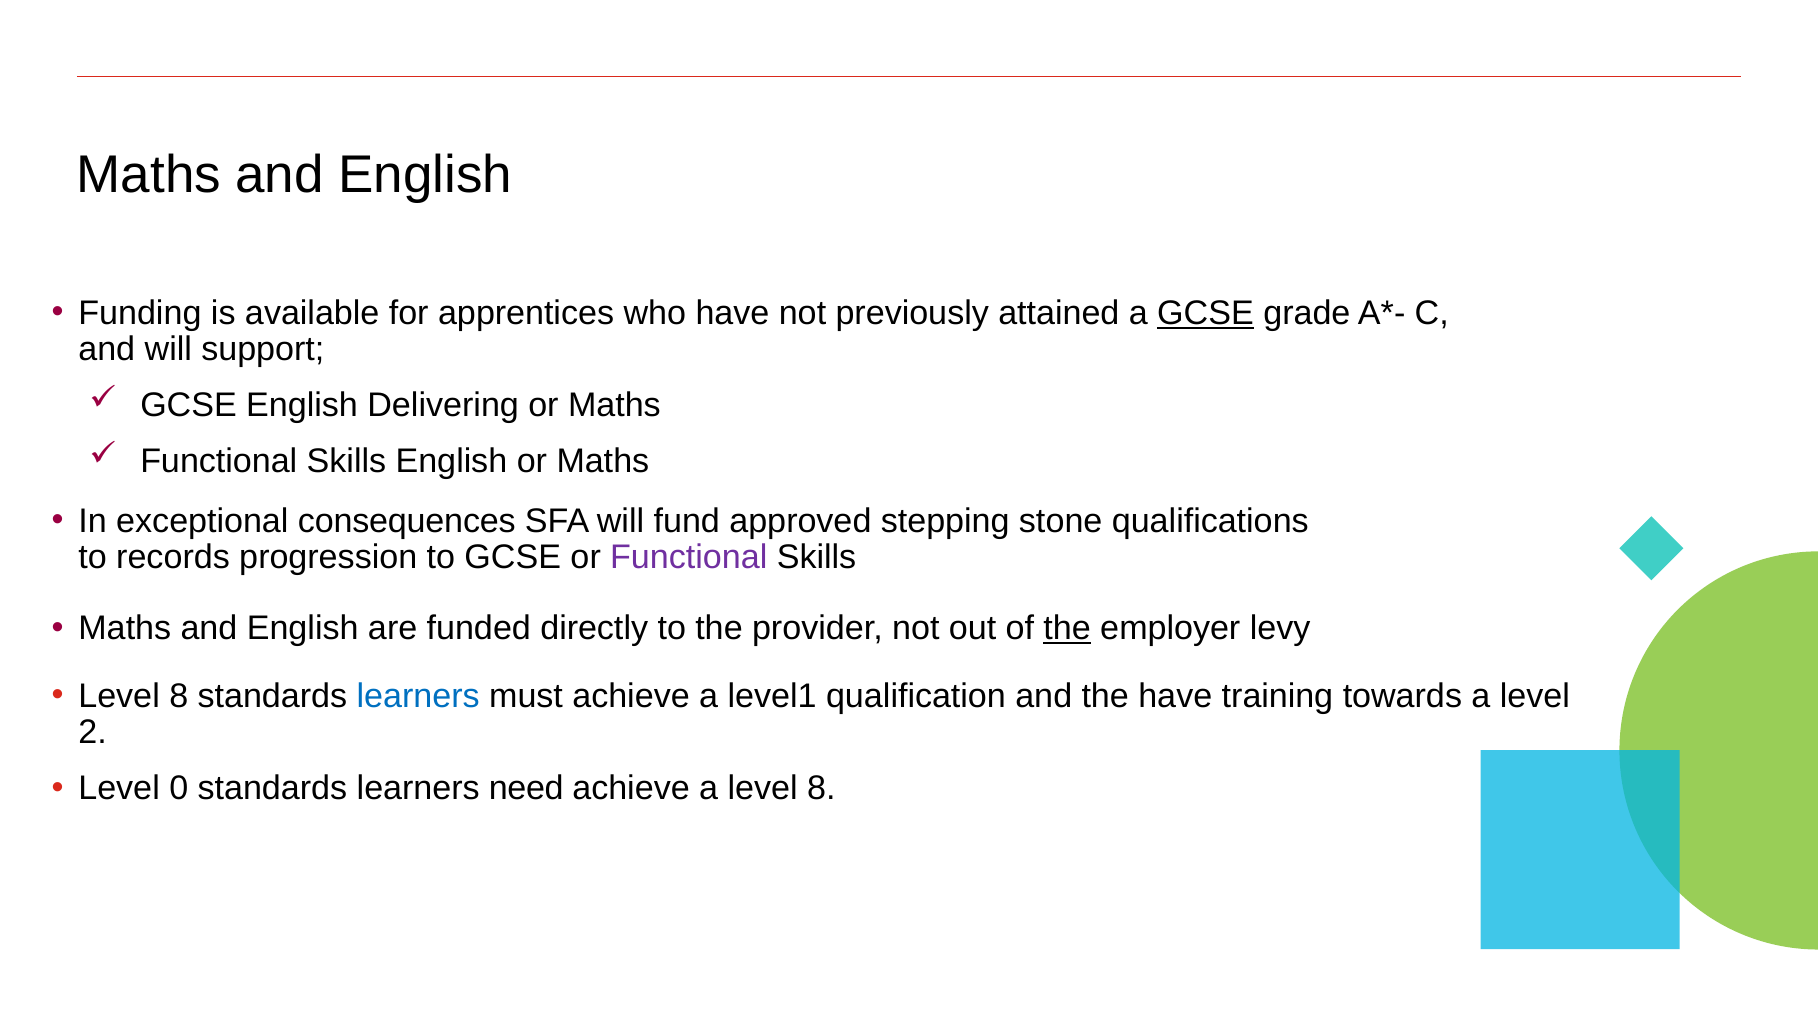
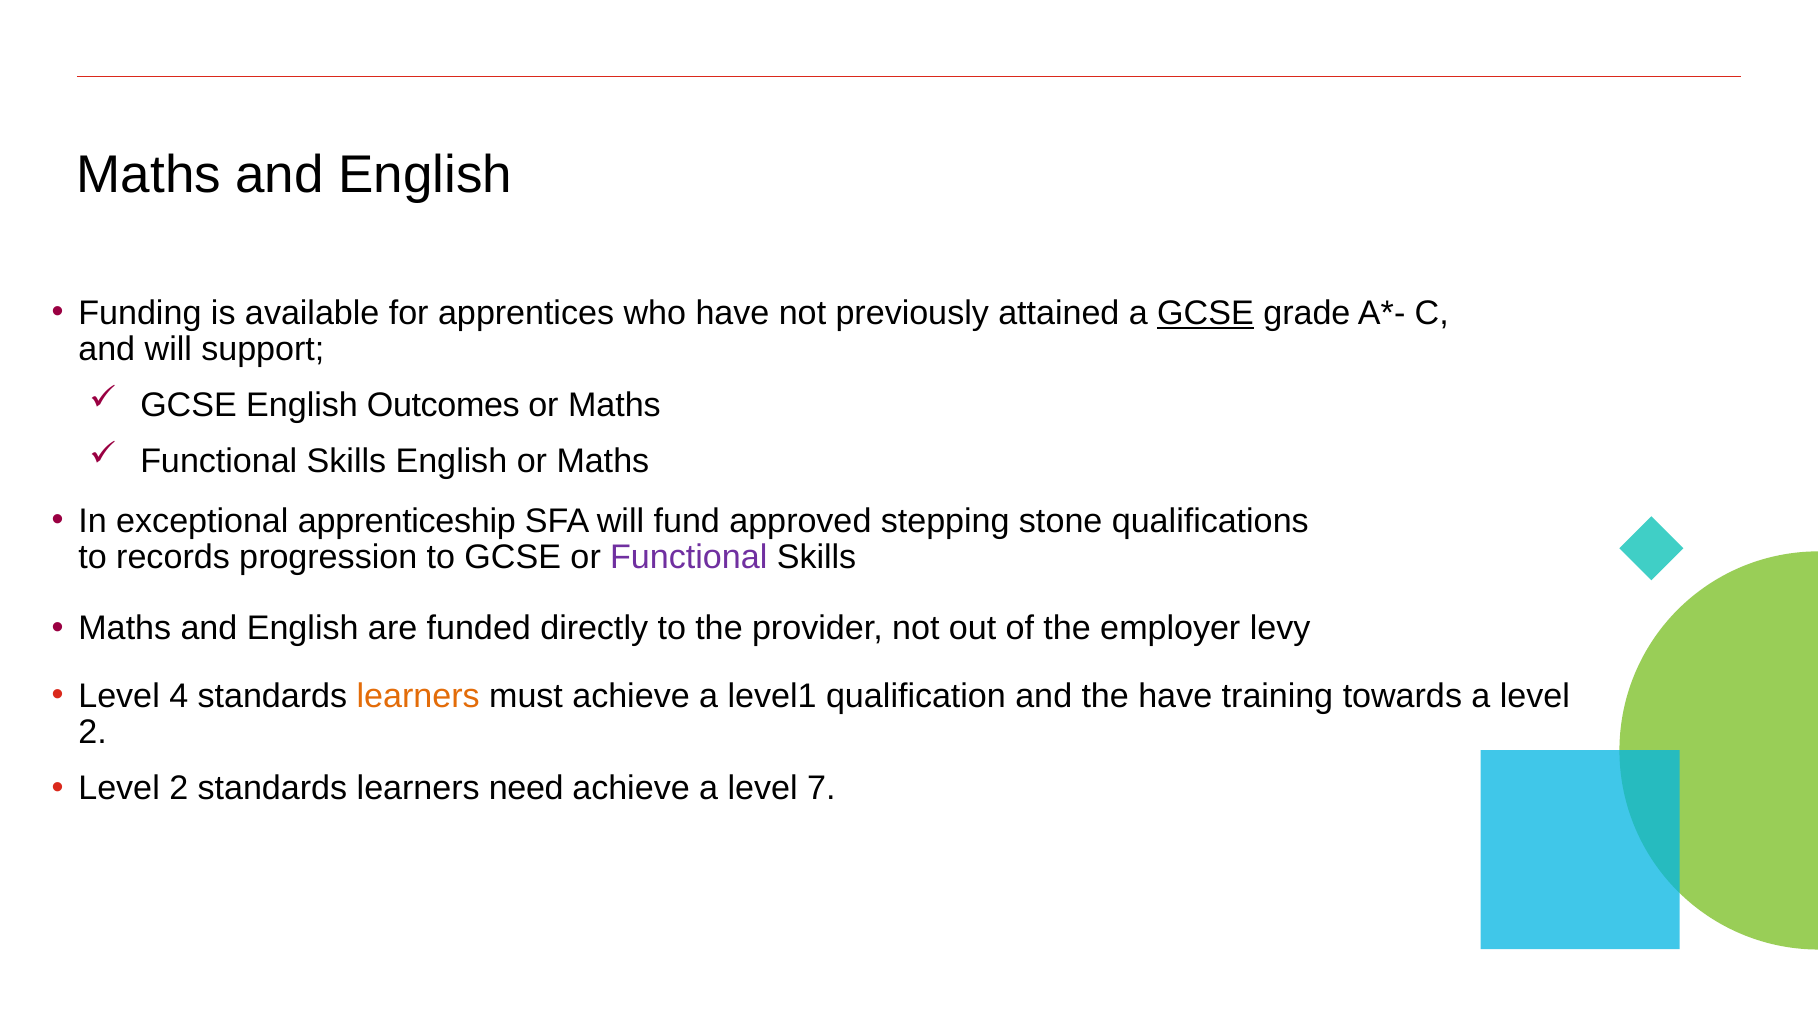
Delivering: Delivering -> Outcomes (443, 405)
consequences: consequences -> apprenticeship (407, 521)
the underline: present -> none (1067, 628)
8: 8 -> 4 (179, 696)
learners colour: blue -> orange (418, 696)
0: 0 -> 2 (179, 788)
a level 8: 8 -> 7 (821, 788)
